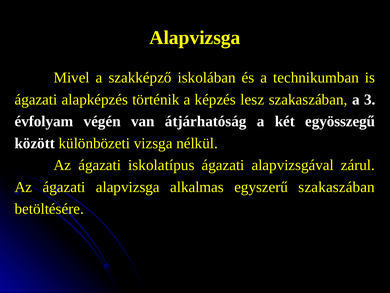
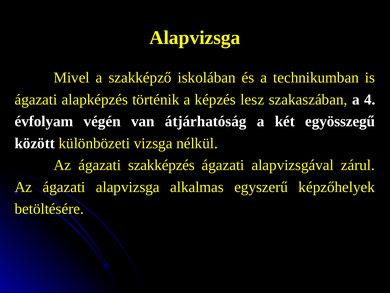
3: 3 -> 4 (370, 99)
iskolatípus: iskolatípus -> szakképzés (161, 165)
egyszerű szakaszában: szakaszában -> képzőhelyek (337, 187)
